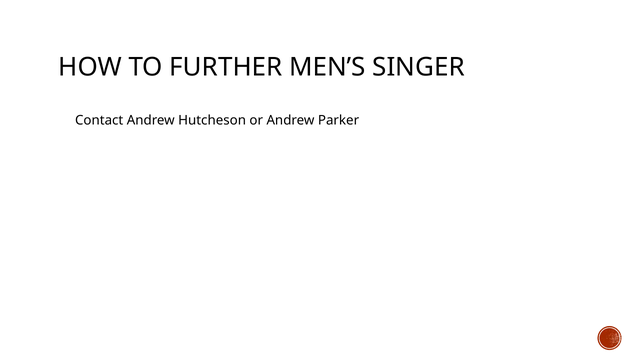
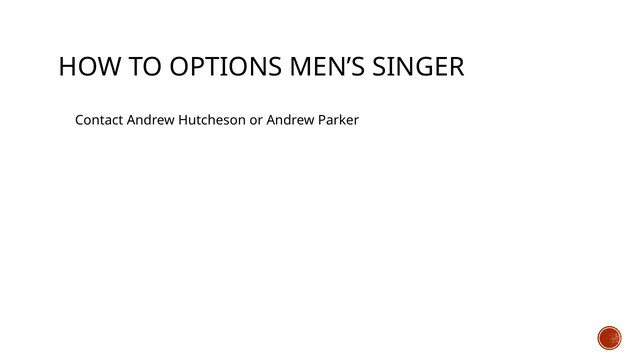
FURTHER: FURTHER -> OPTIONS (226, 67)
